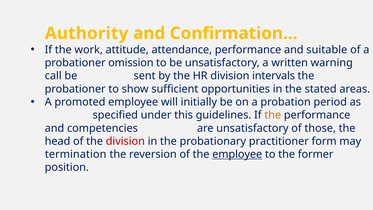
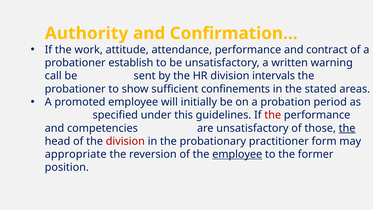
suitable: suitable -> contract (327, 50)
omission: omission -> establish (131, 63)
opportunities: opportunities -> confinements (236, 89)
the colour: orange -> red (273, 115)
the underline: none -> present (347, 128)
termination: termination -> appropriate (76, 154)
